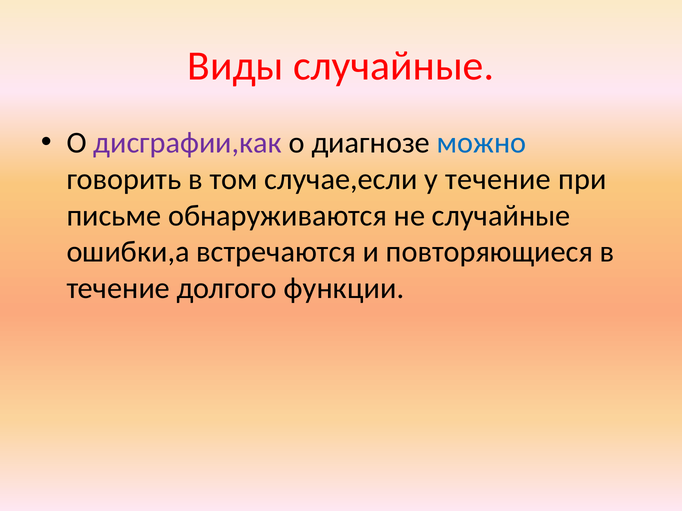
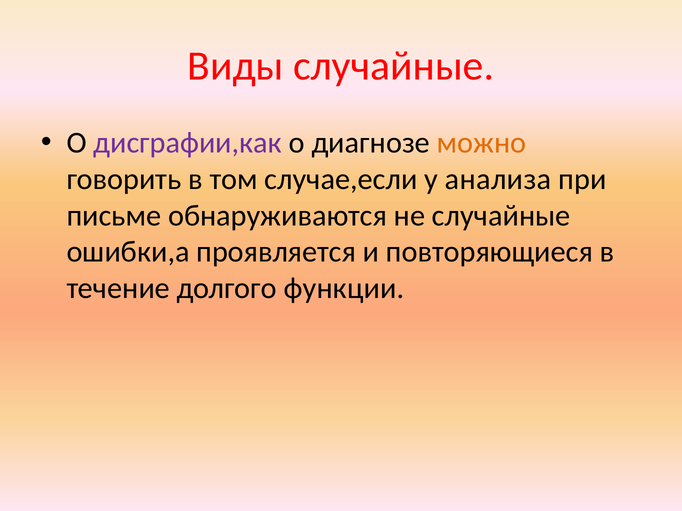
можно colour: blue -> orange (482, 143)
у течение: течение -> анализа (498, 179)
встречаются: встречаются -> проявляется (276, 252)
